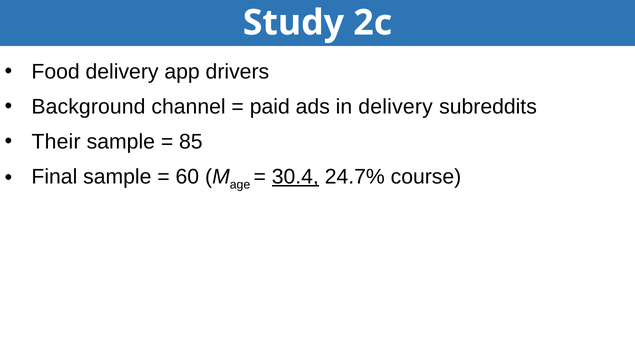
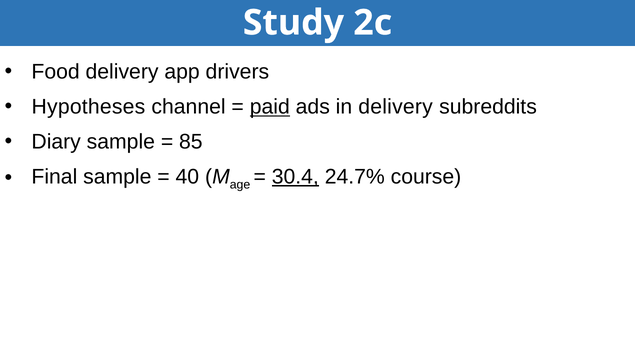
Background: Background -> Hypotheses (88, 107)
paid underline: none -> present (270, 107)
Their: Their -> Diary (56, 142)
60: 60 -> 40 (187, 177)
